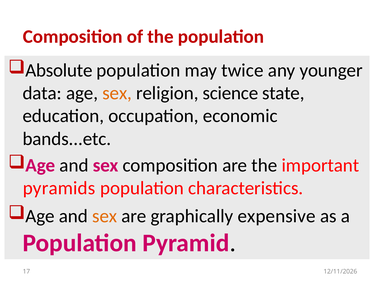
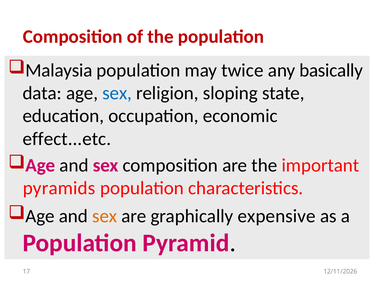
Absolute: Absolute -> Malaysia (59, 70)
younger: younger -> basically (331, 70)
sex colour: orange -> blue (117, 93)
science: science -> sloping (230, 93)
bands...etc: bands...etc -> effect...etc (67, 139)
